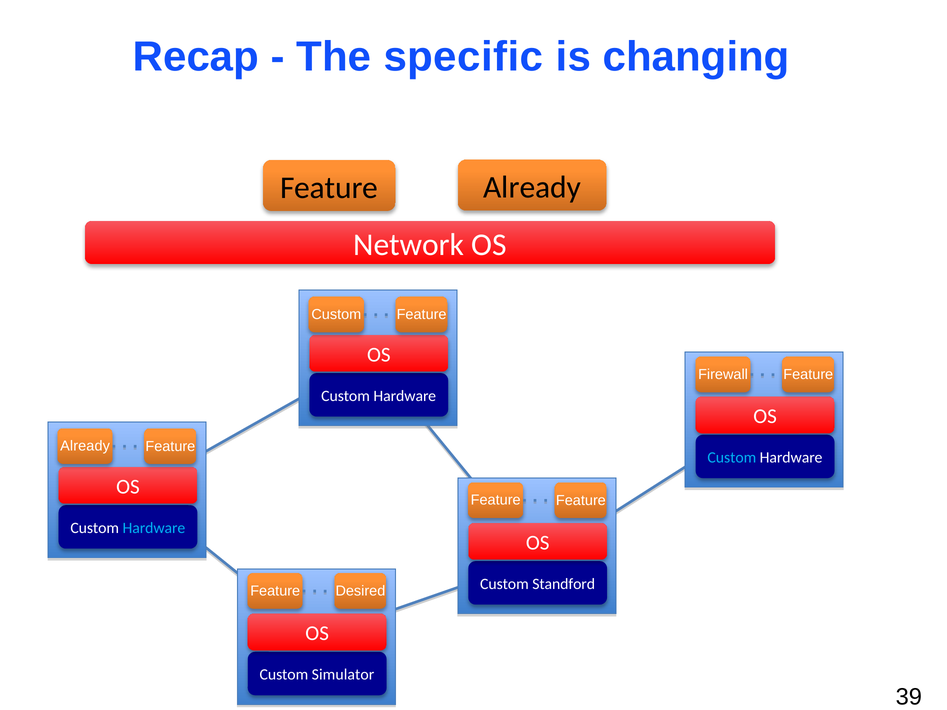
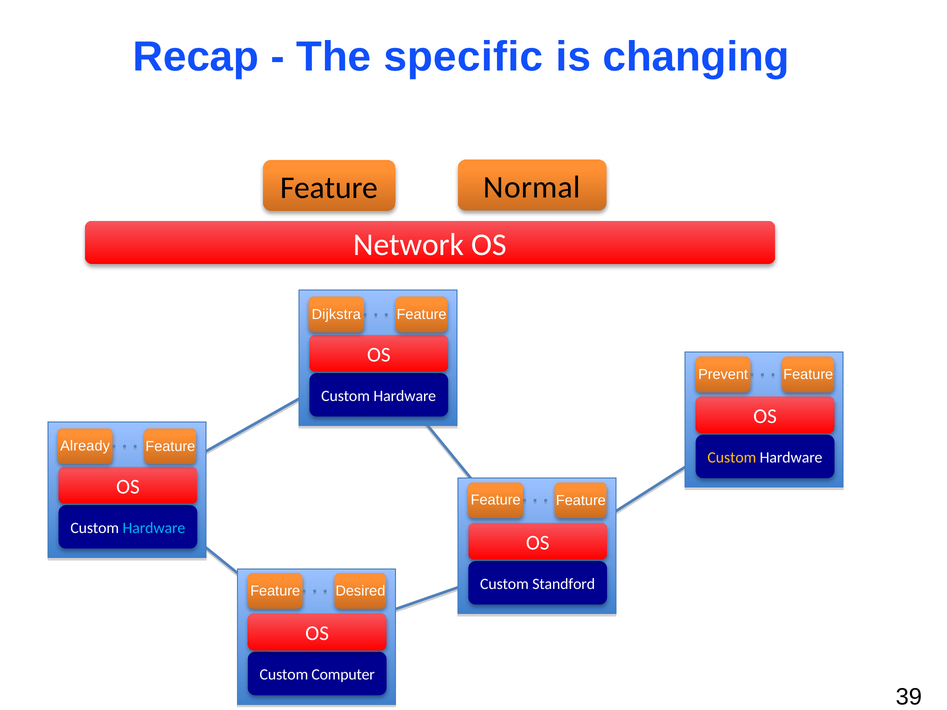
Already: Already -> Normal (532, 187)
Custom: Custom -> Dijkstra (336, 314)
Firewall: Firewall -> Prevent (723, 375)
Custom colour: light blue -> yellow (732, 458)
Simulator: Simulator -> Computer (343, 675)
